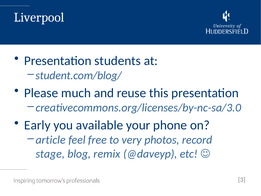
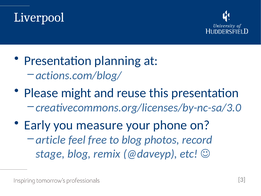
students: students -> planning (118, 61)
student.com/blog/: student.com/blog/ -> actions.com/blog/ (79, 75)
much: much -> might (76, 93)
available: available -> measure (100, 125)
to very: very -> blog (132, 140)
